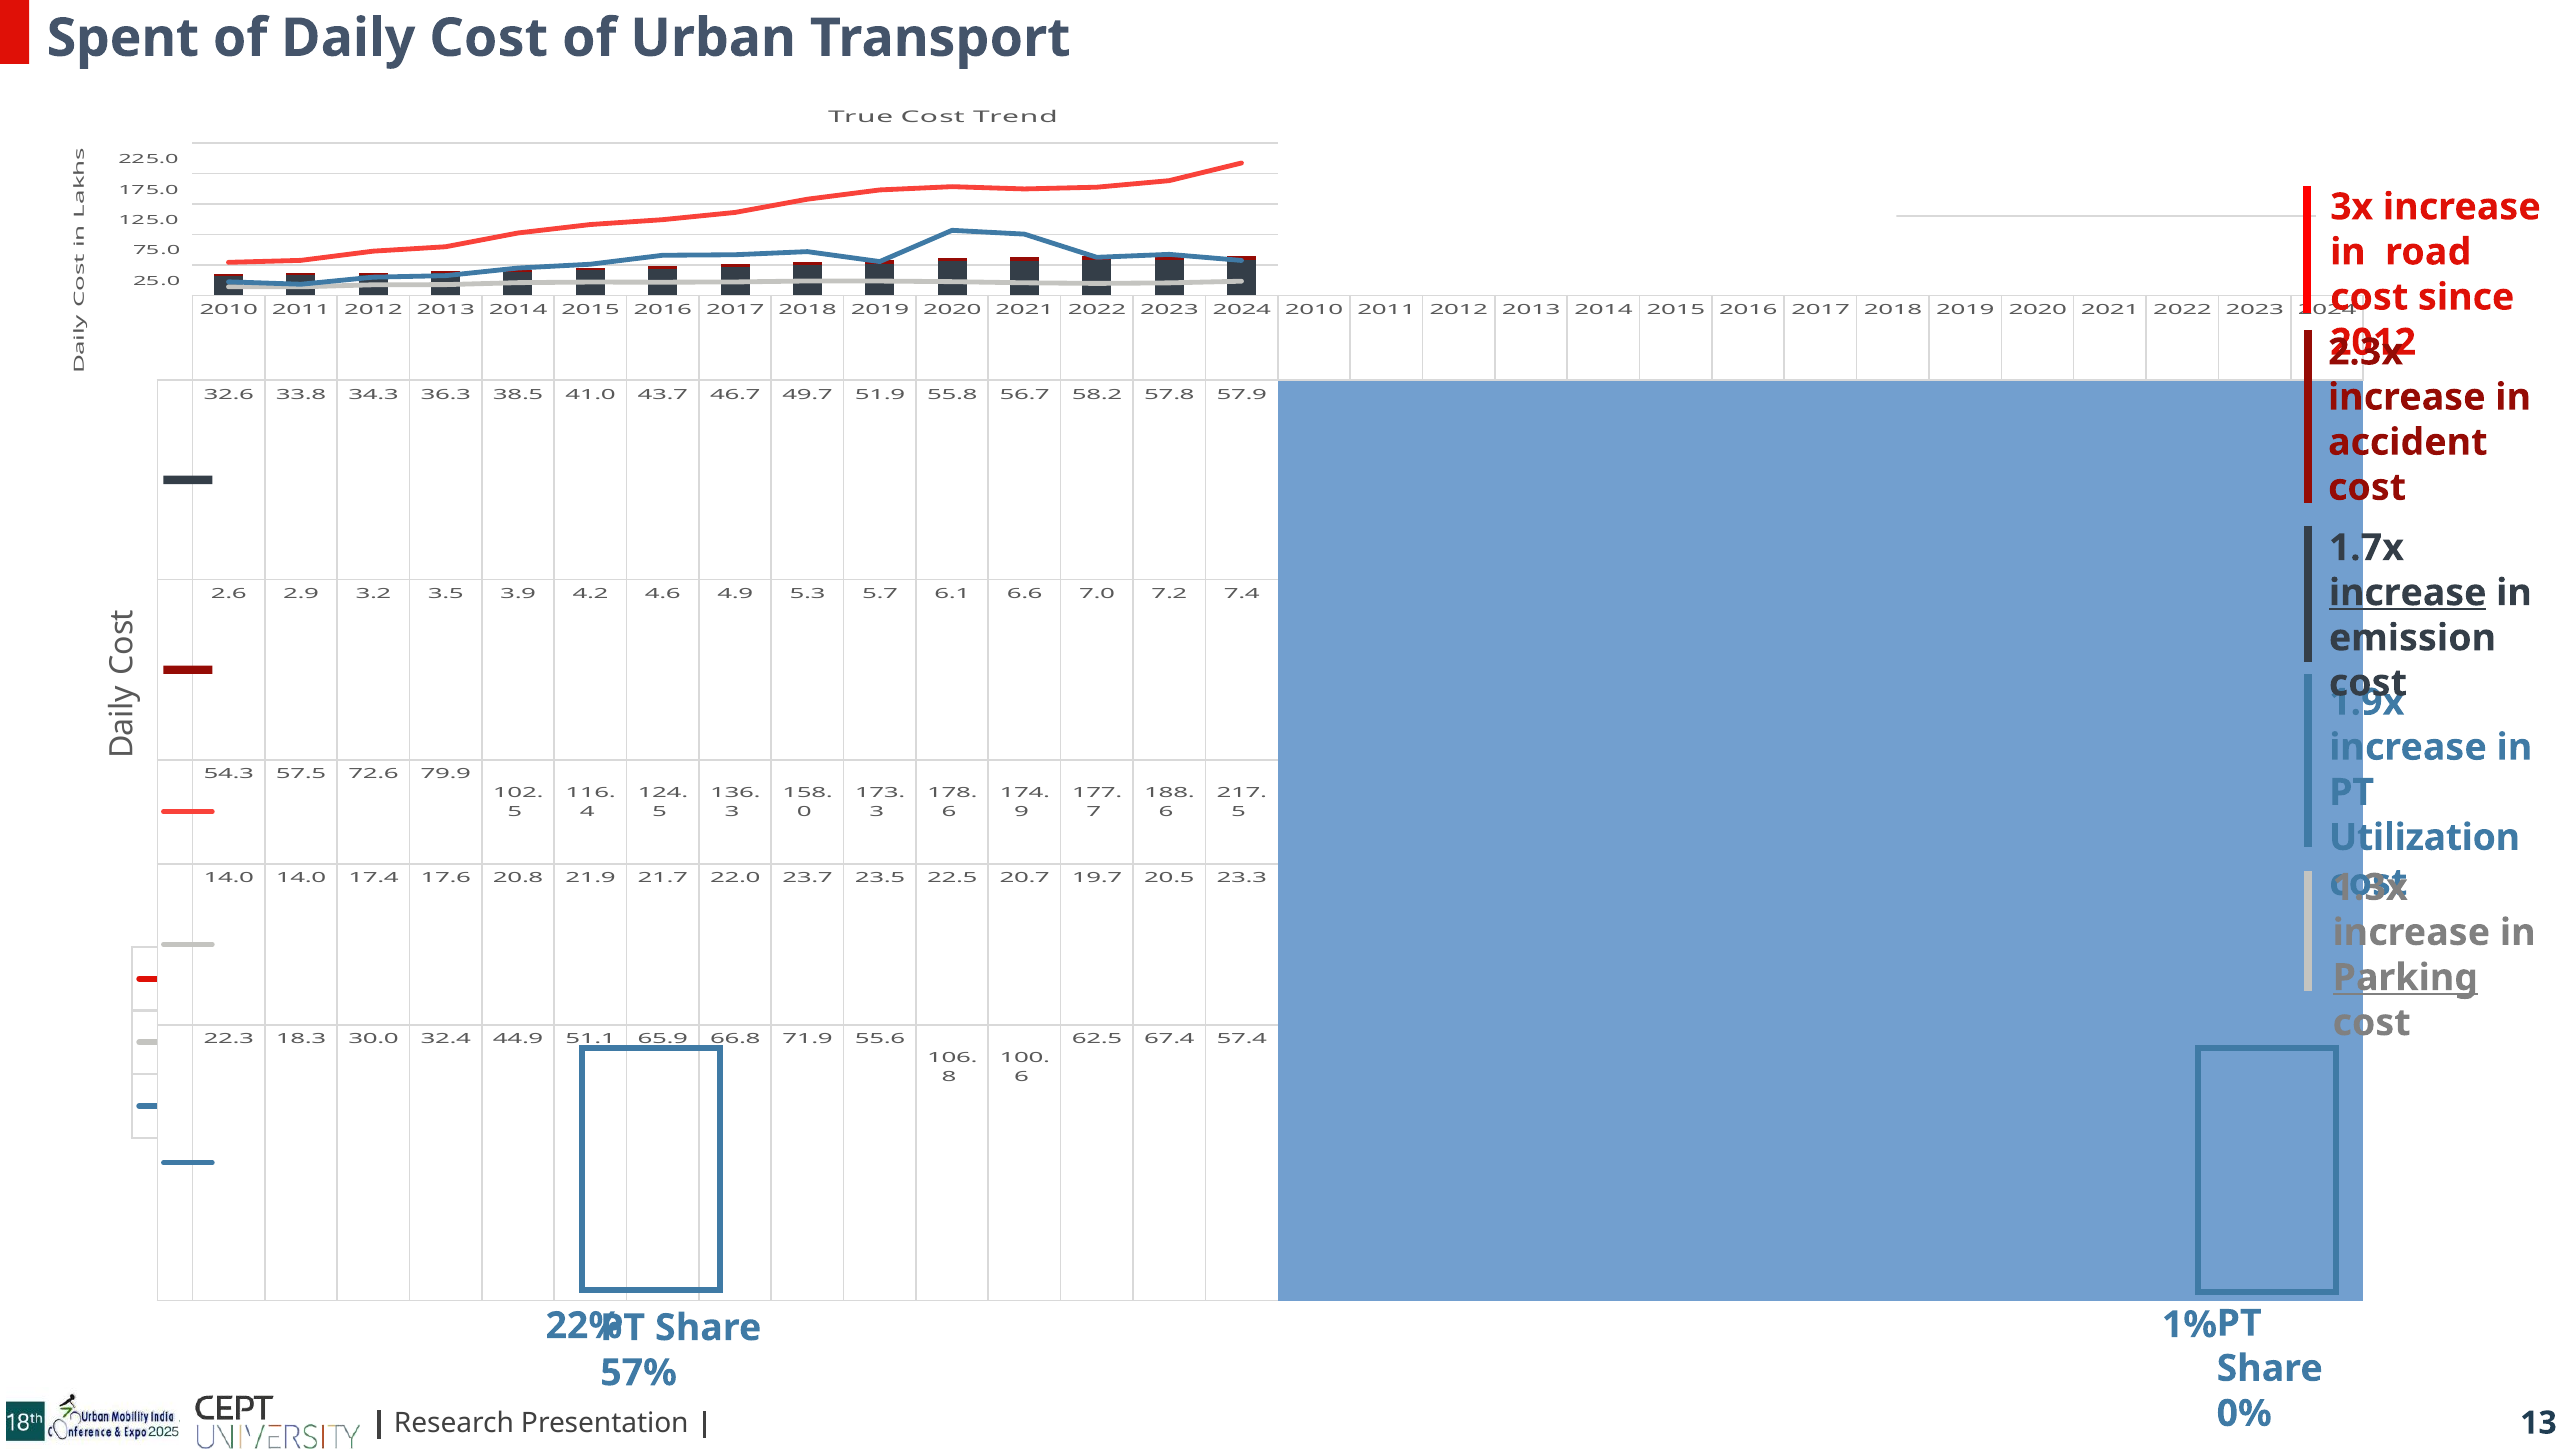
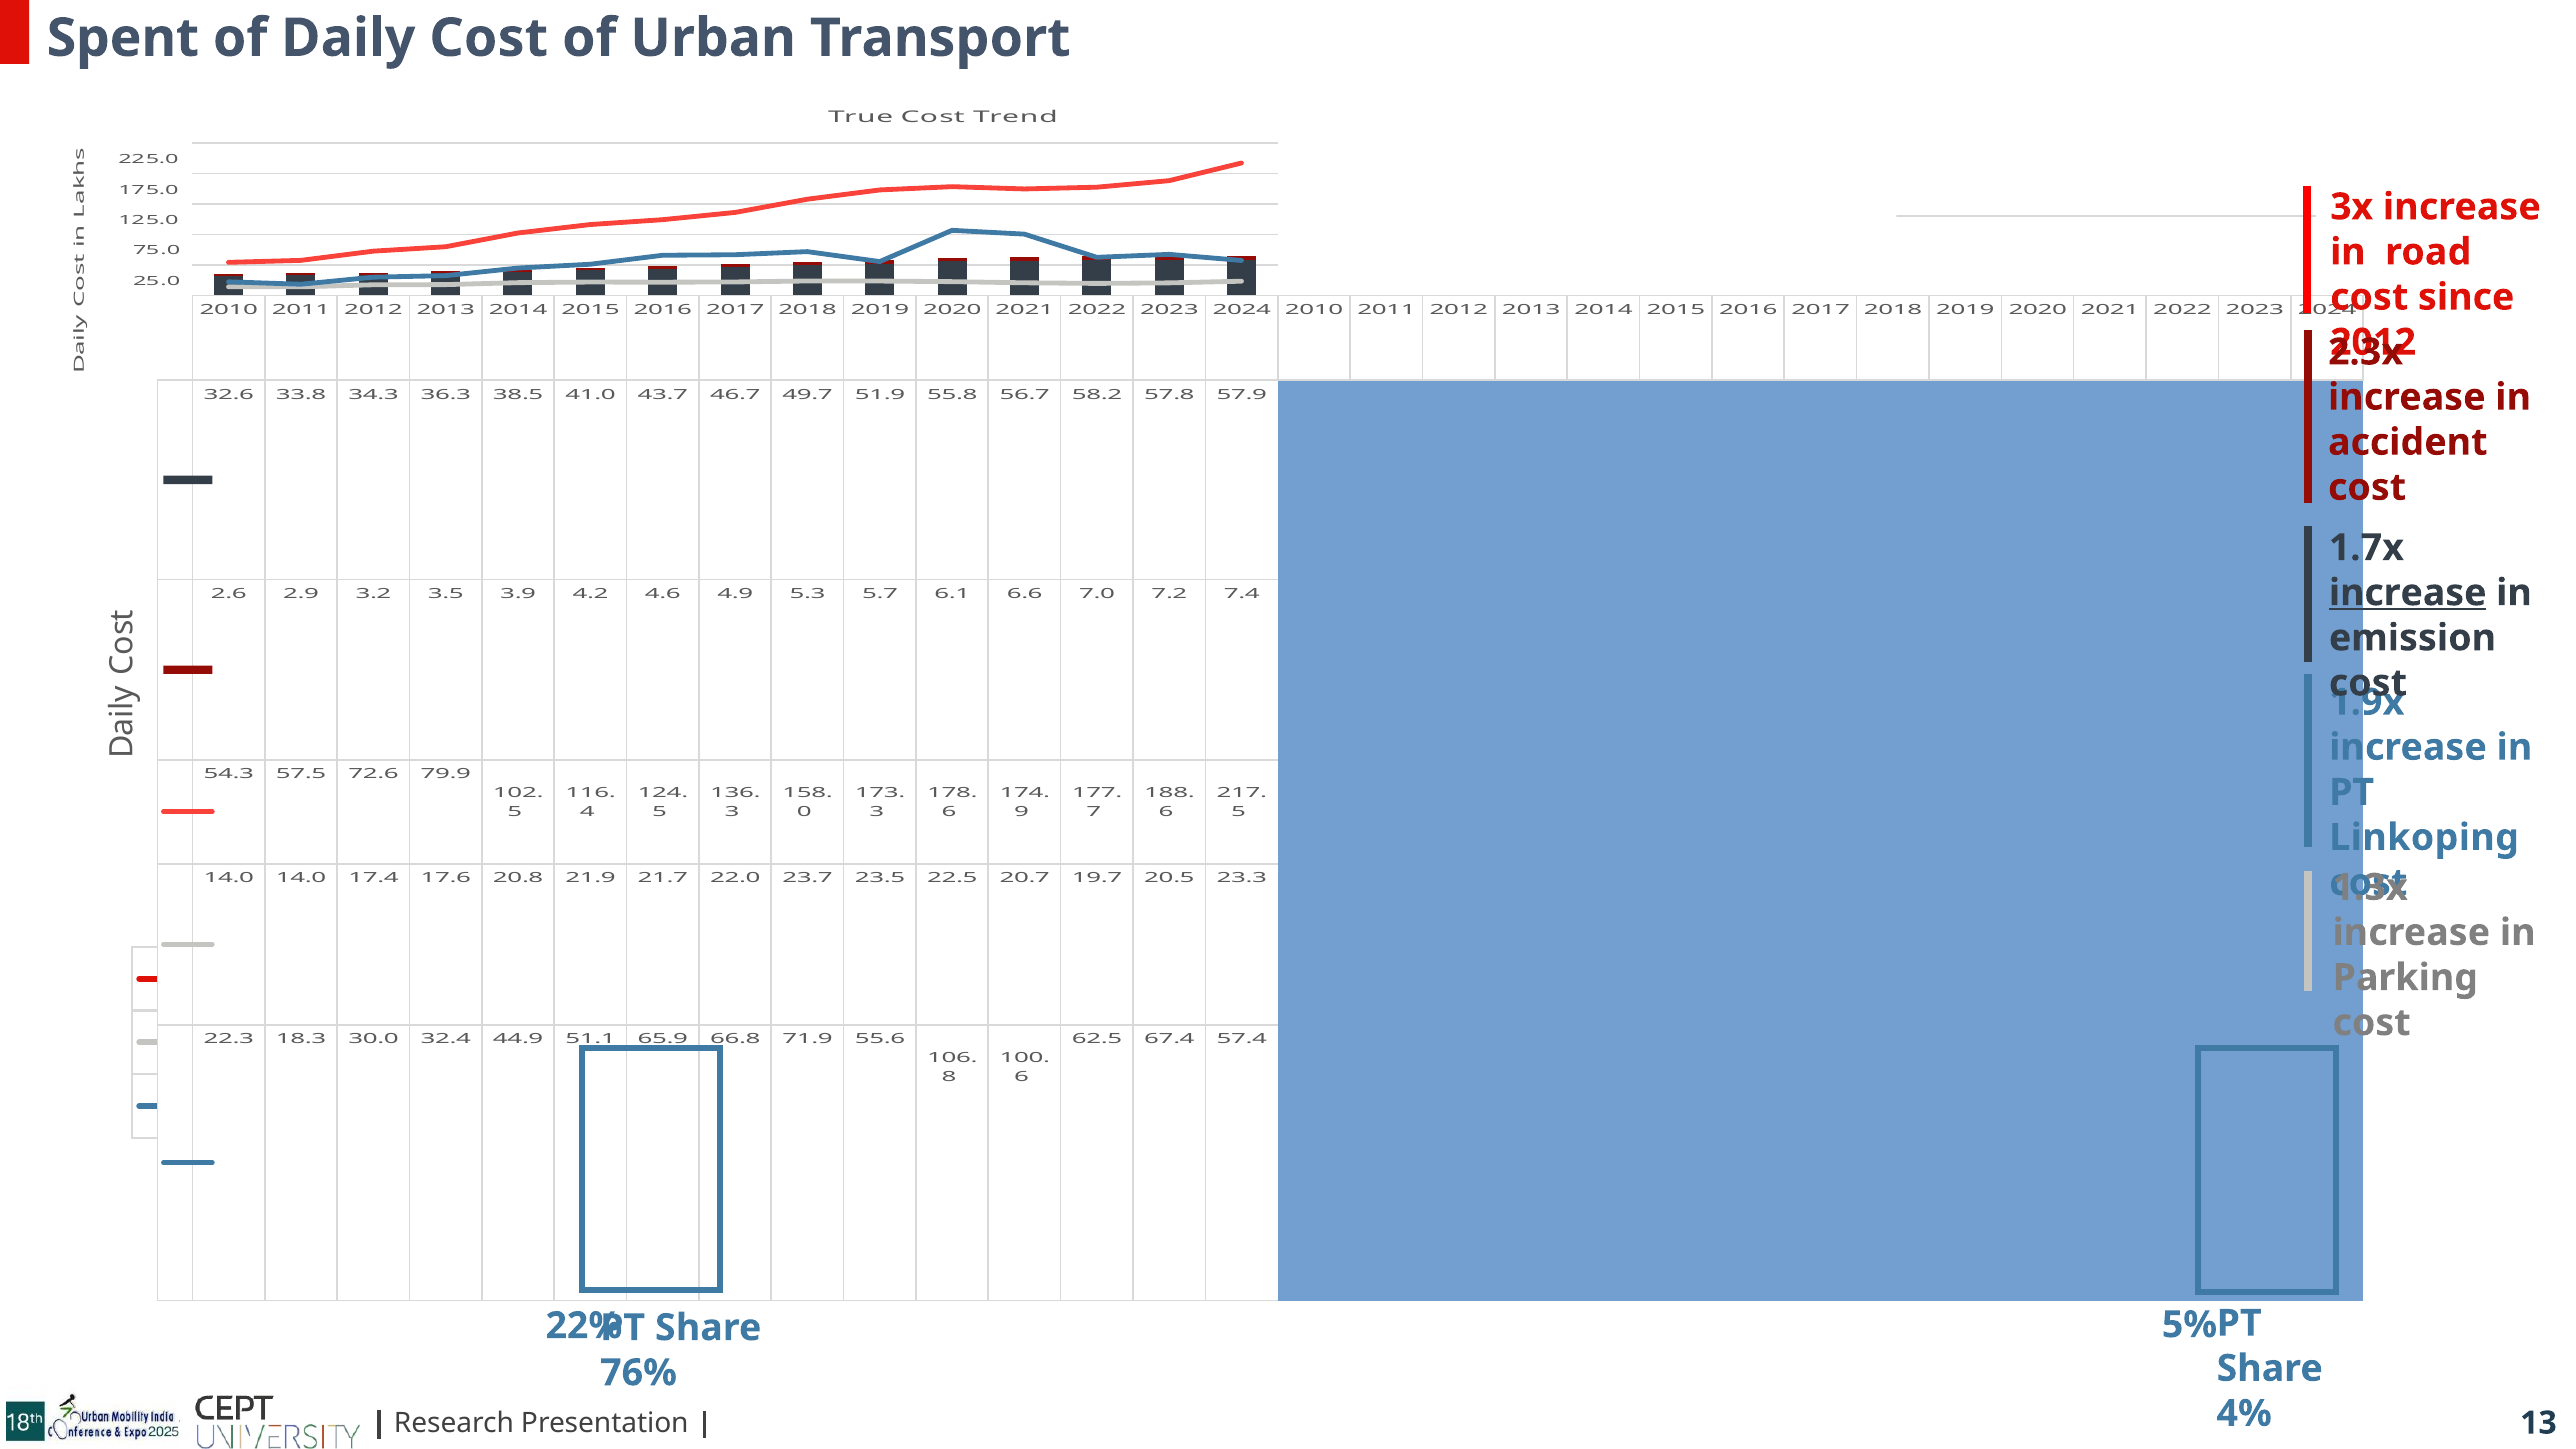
Utilization: Utilization -> Linkoping (2424, 838)
Parking underline: present -> none (2405, 978)
1%: 1% -> 5% (2189, 1325)
57%: 57% -> 76% (639, 1373)
0%: 0% -> 4% (2244, 1414)
